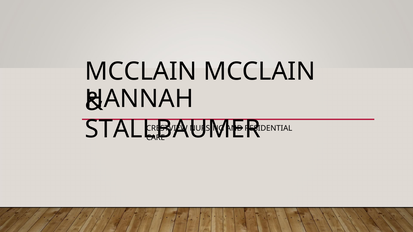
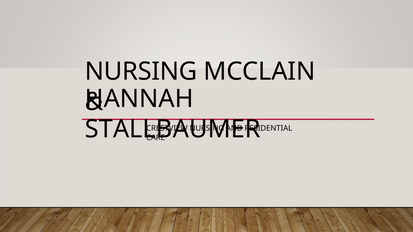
MCCLAIN: MCCLAIN -> NURSING (141, 71)
